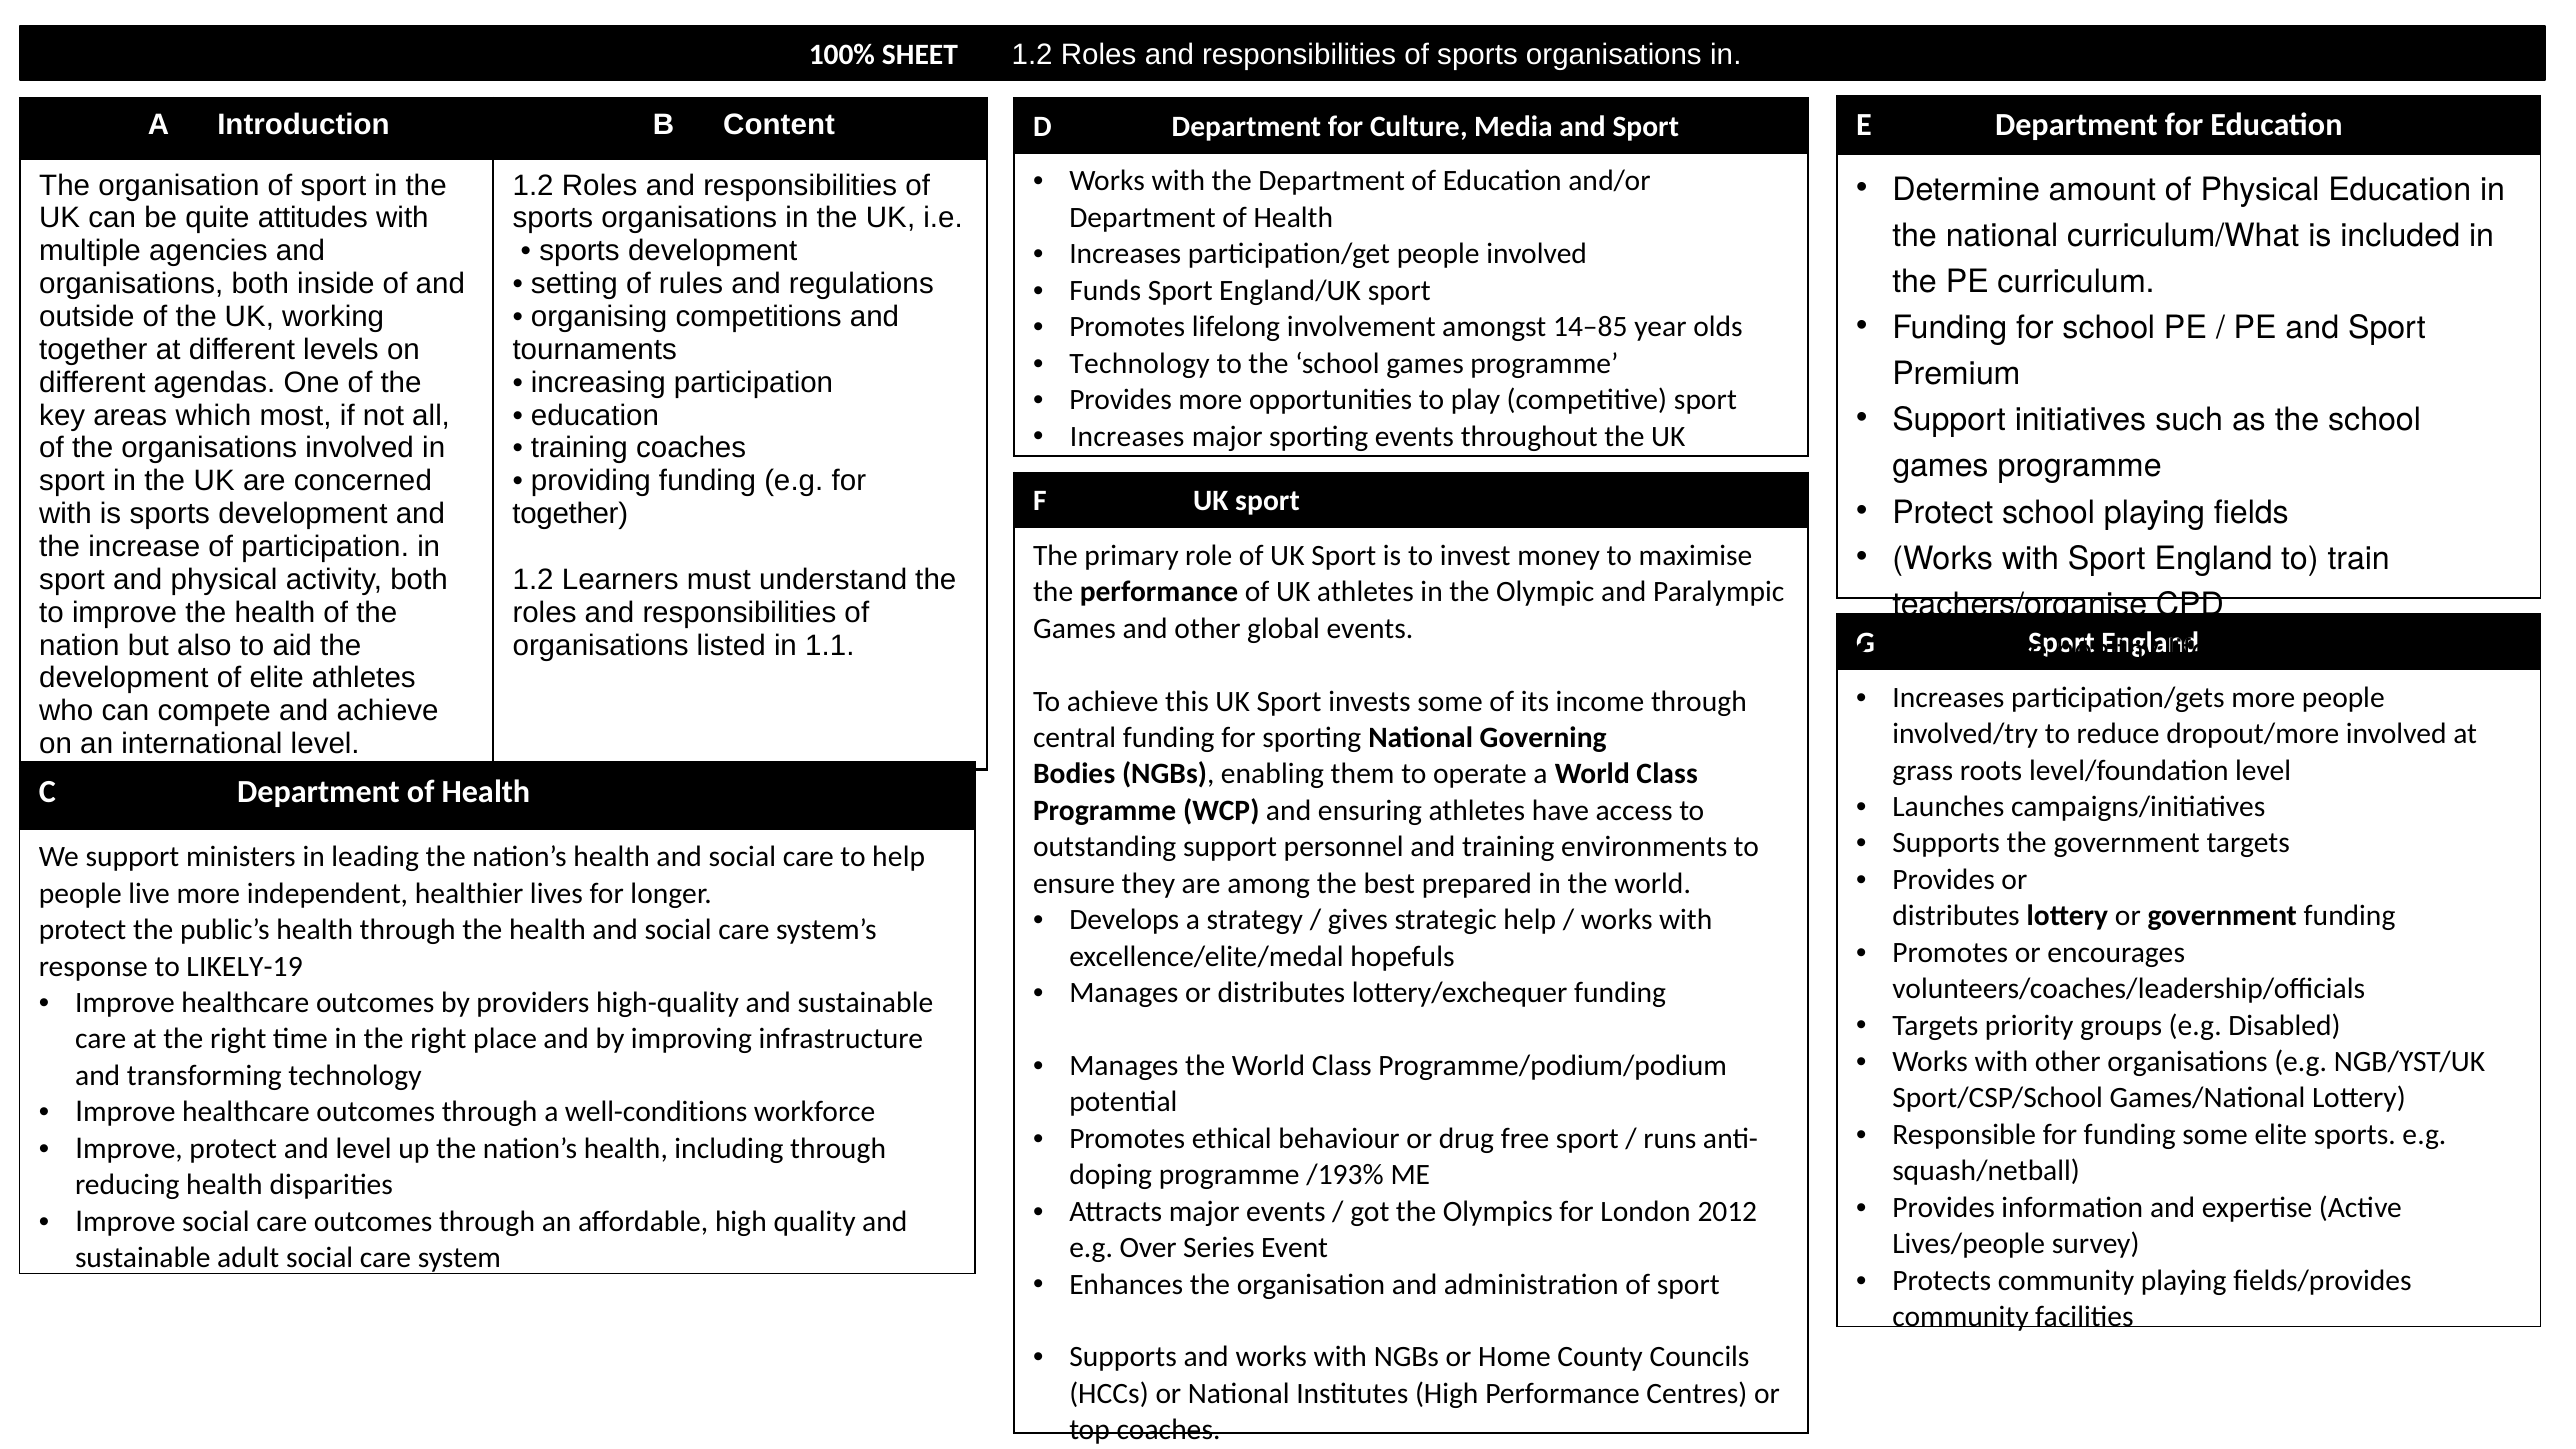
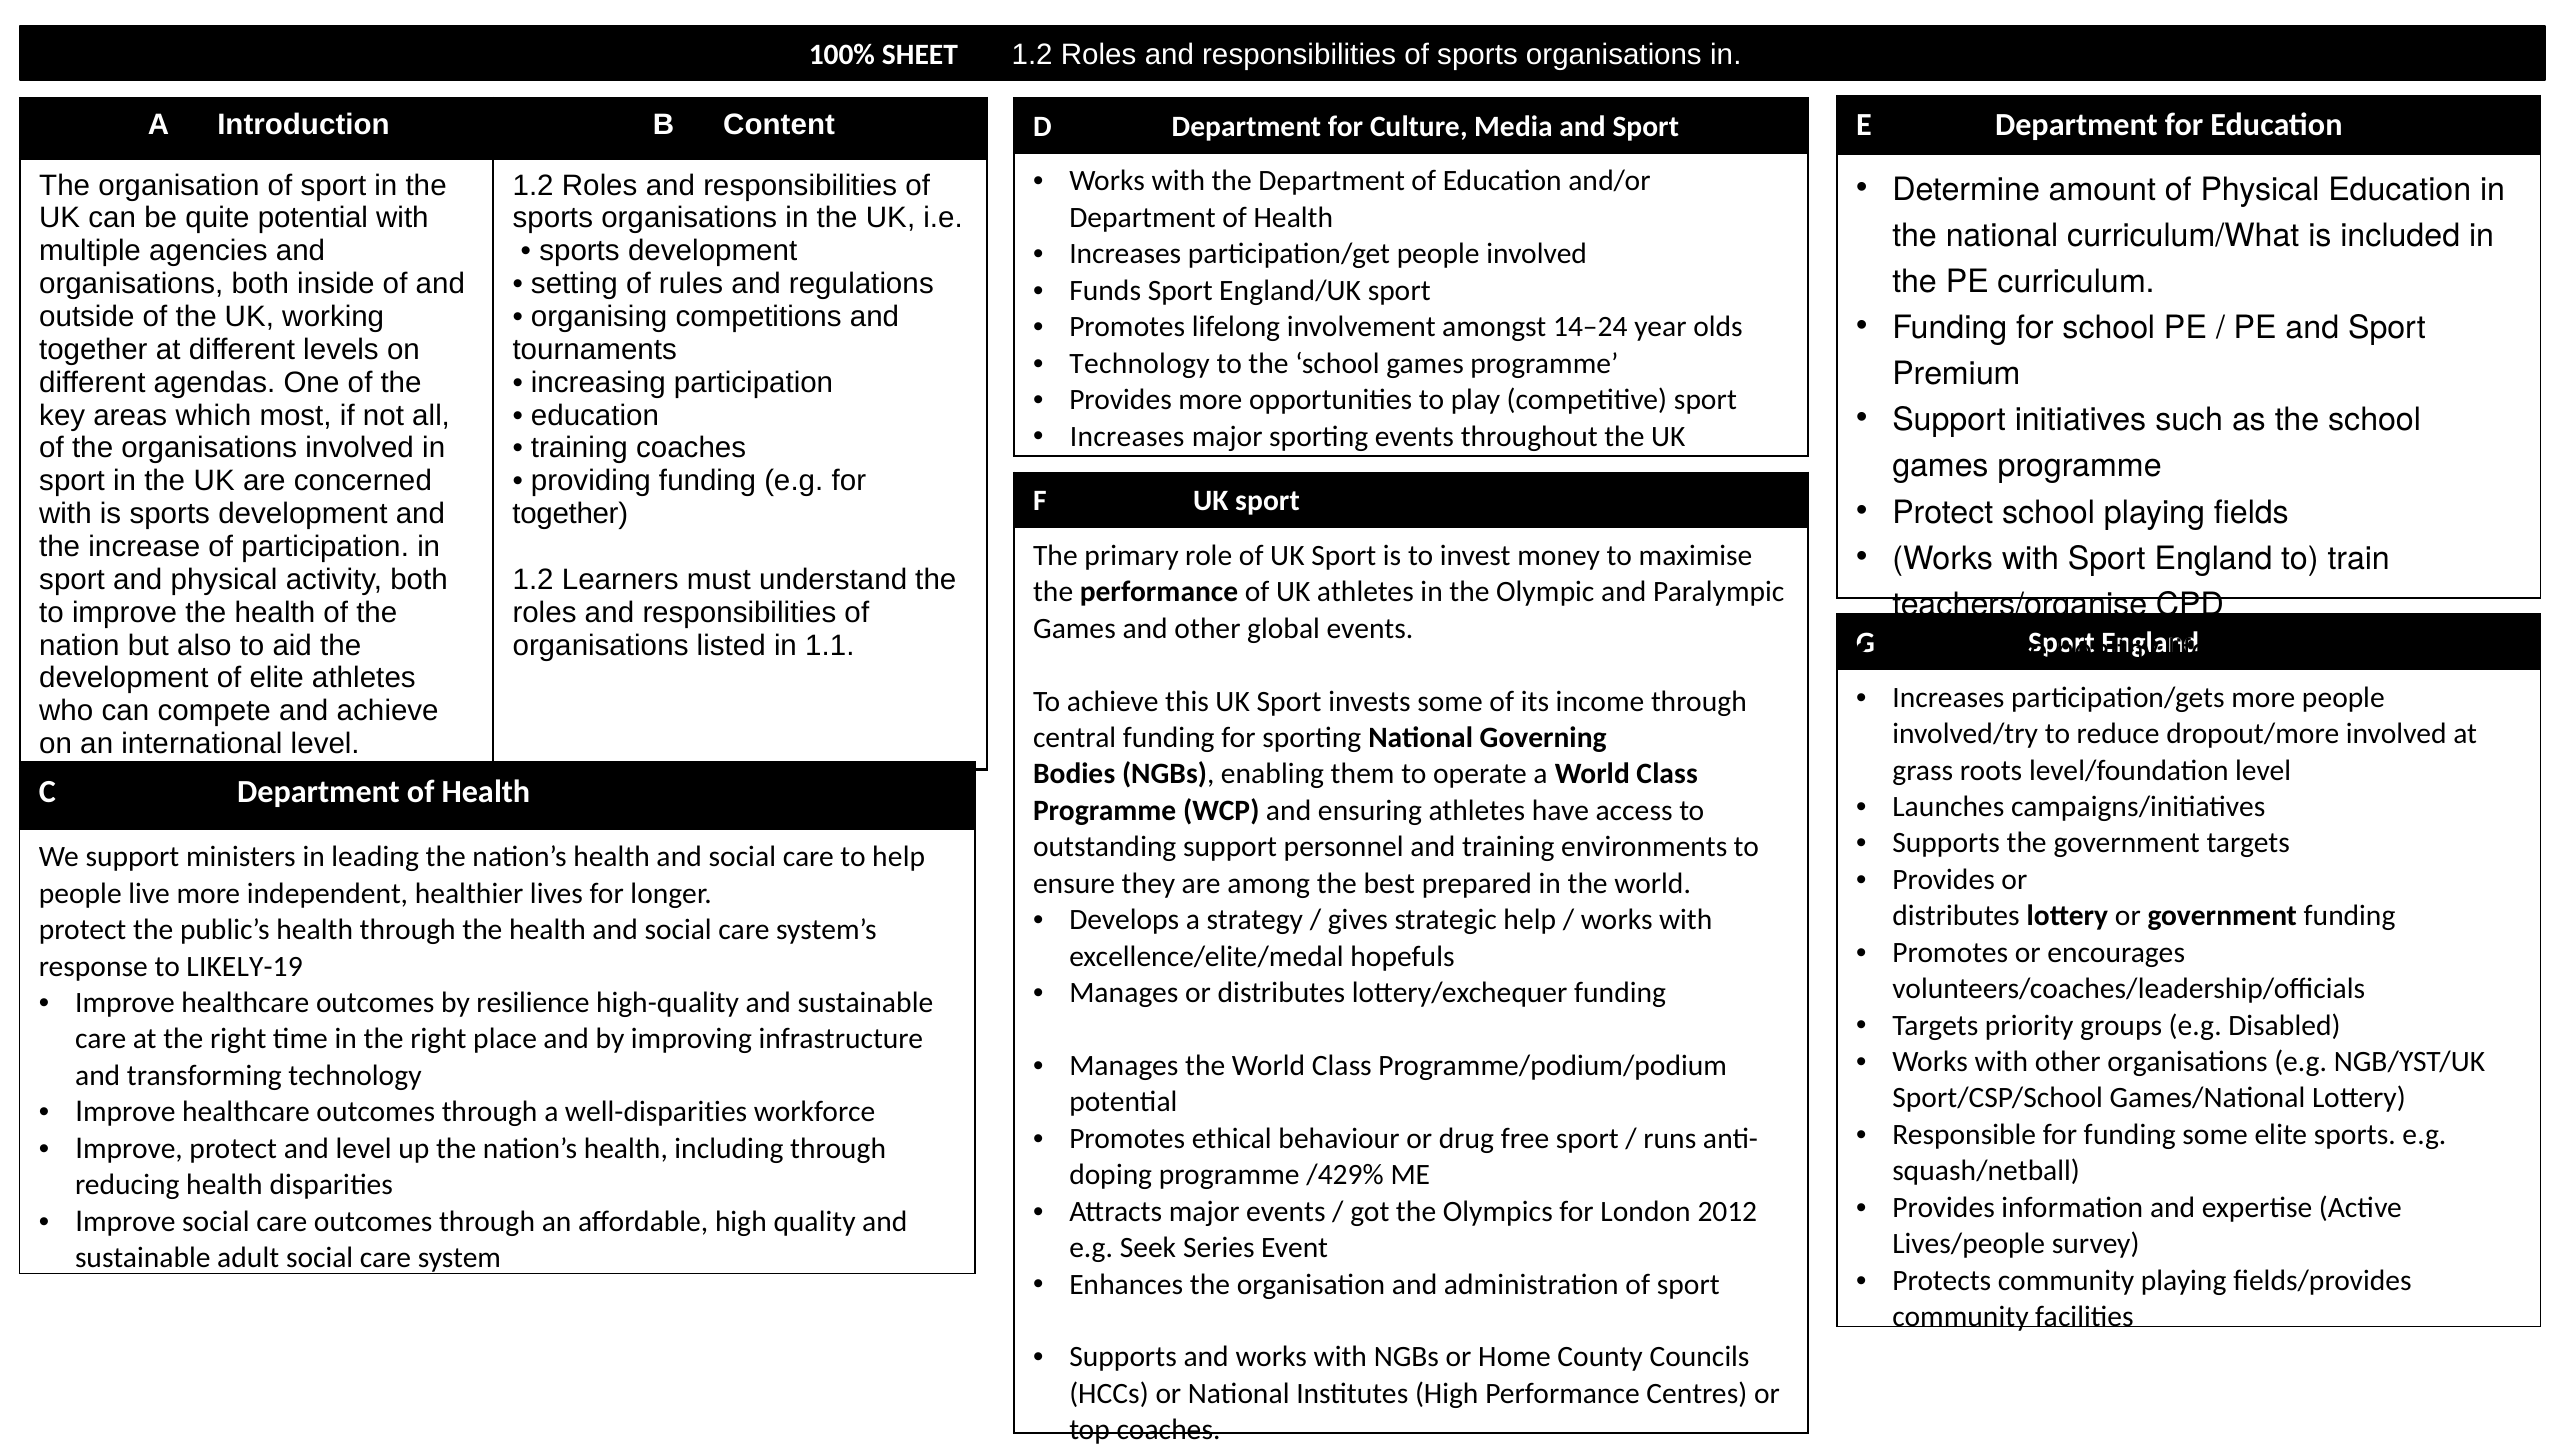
quite attitudes: attitudes -> potential (313, 218)
14–85: 14–85 -> 14–24 (1590, 327)
providers: providers -> resilience (533, 1003)
well-conditions: well-conditions -> well-disparities (656, 1112)
/193%: /193% -> /429% (1345, 1175)
Over: Over -> Seek (1148, 1248)
